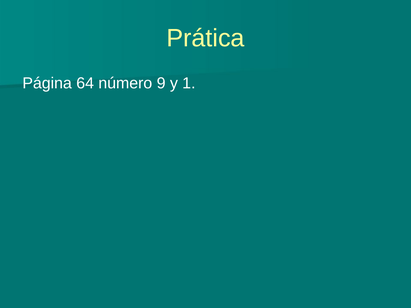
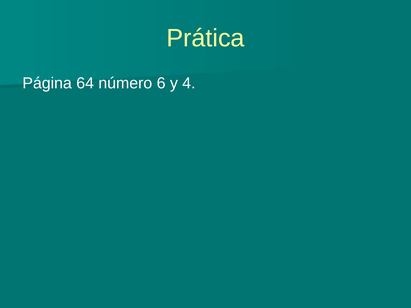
9: 9 -> 6 (161, 83)
1: 1 -> 4 (189, 83)
